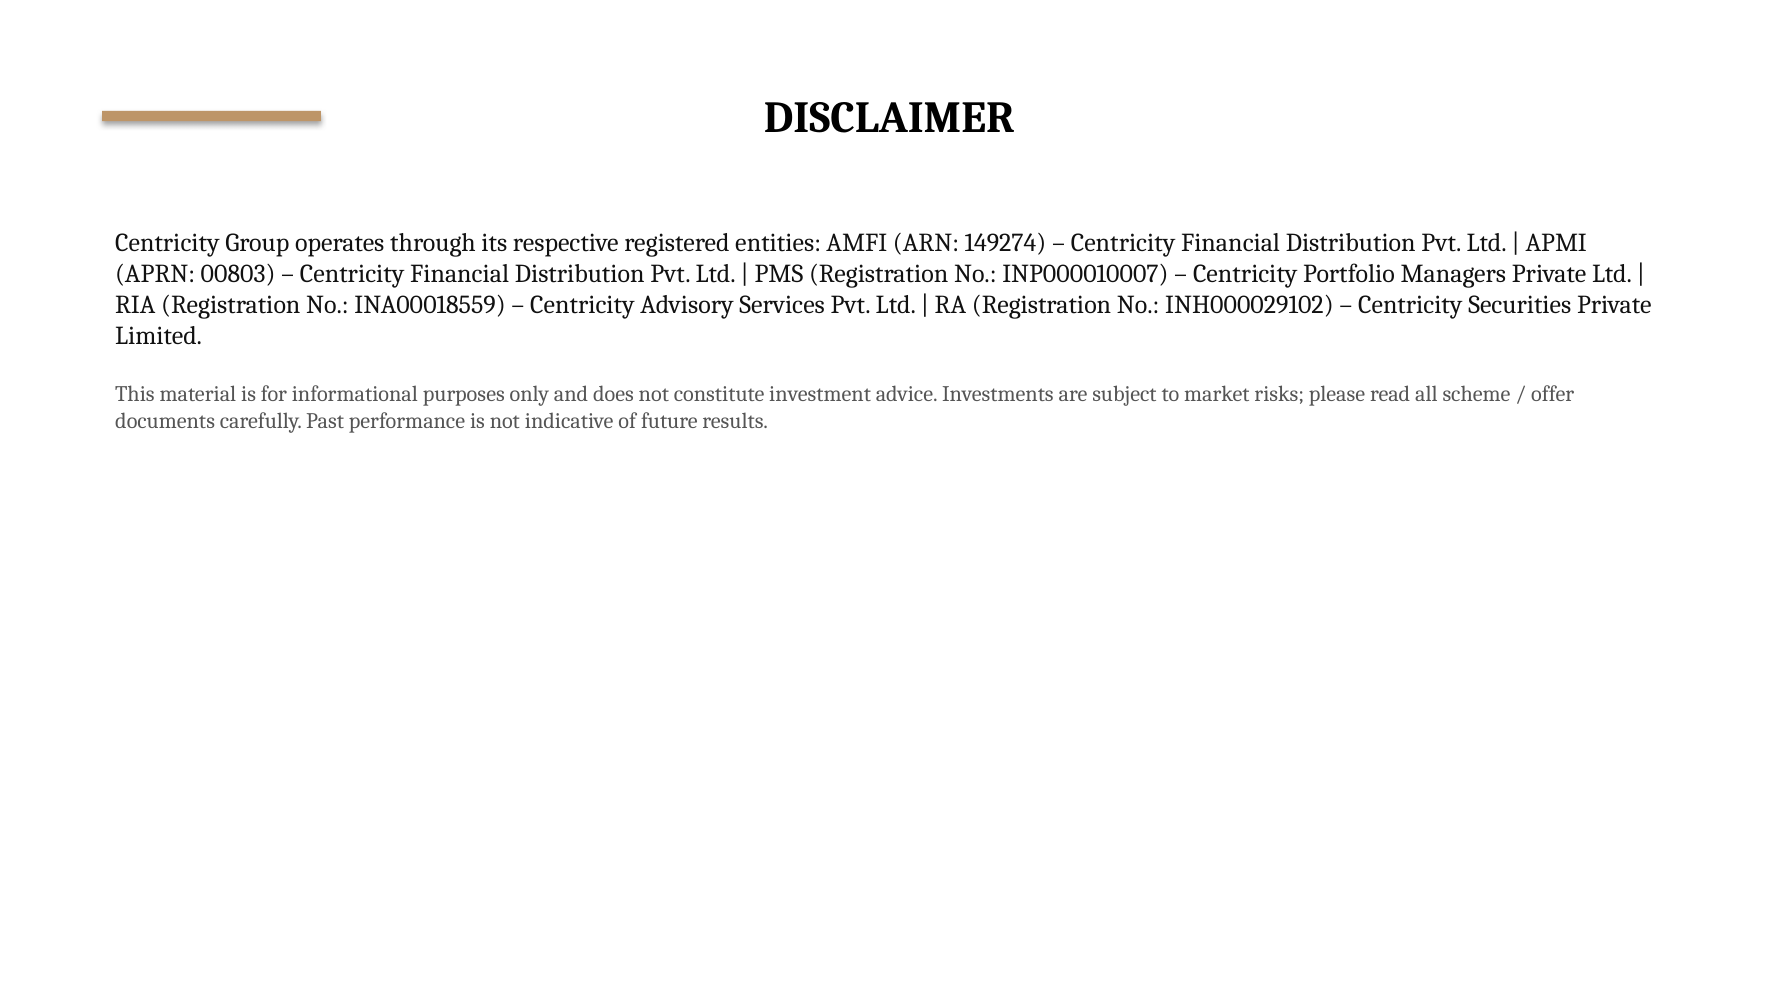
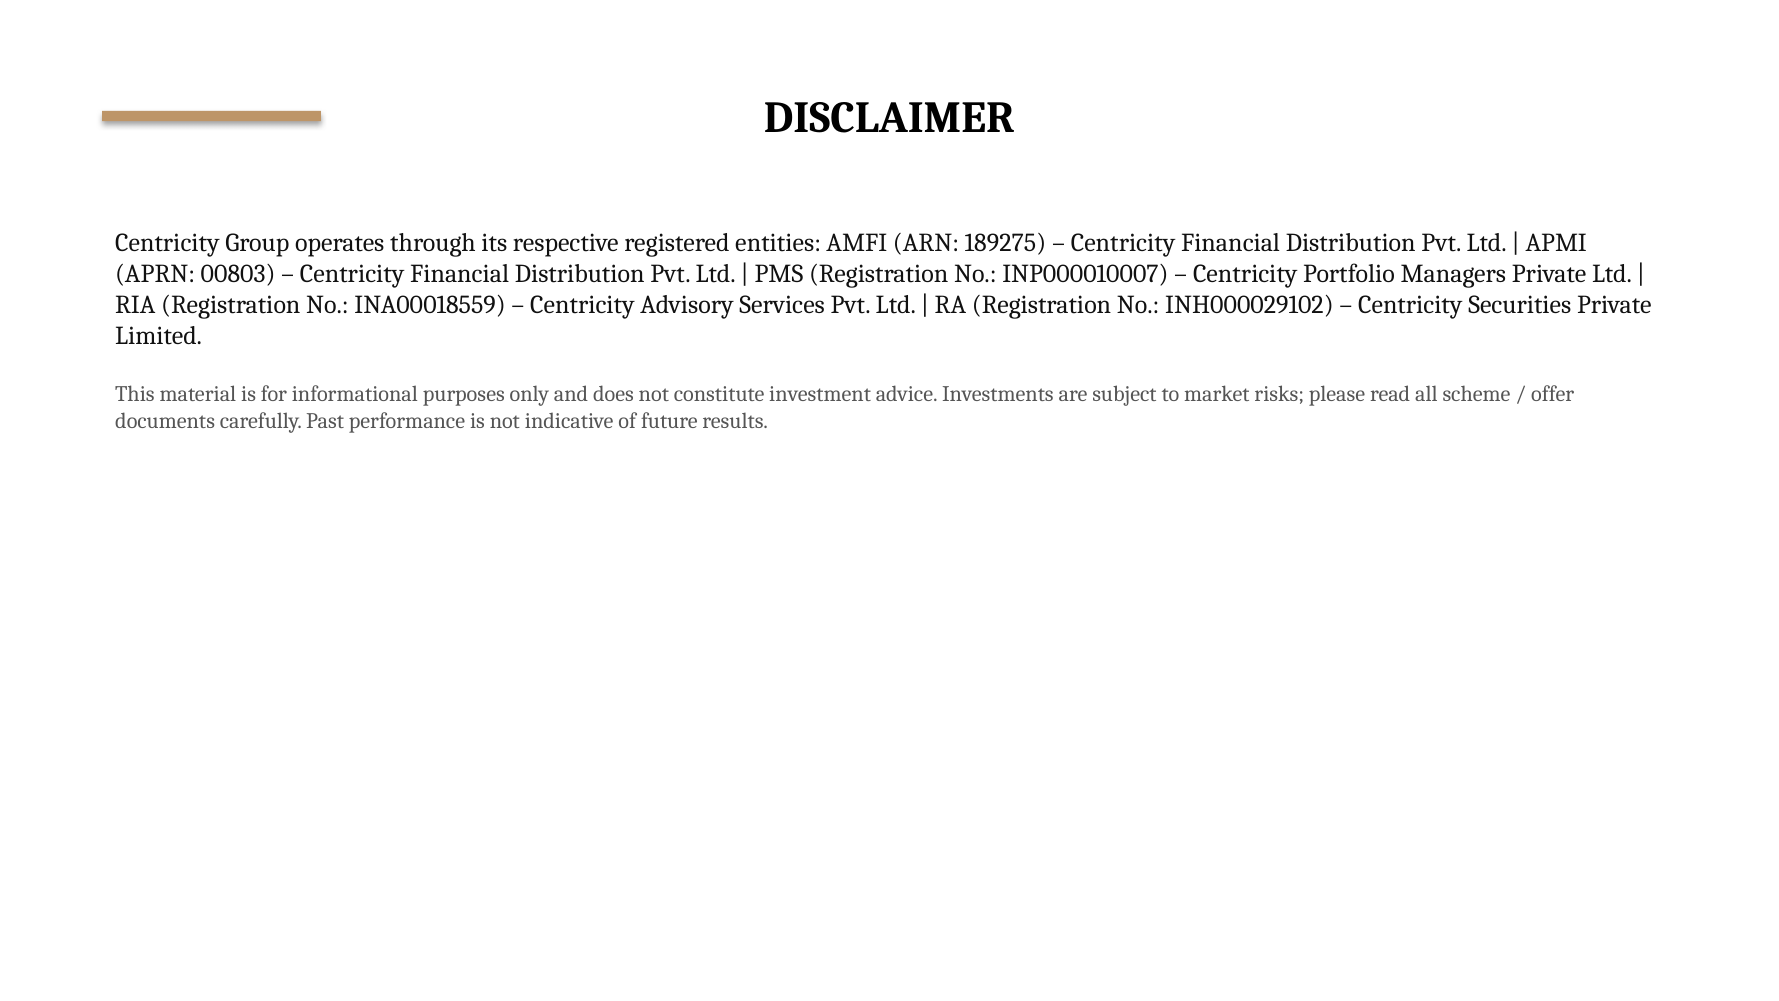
149274: 149274 -> 189275 (1005, 243)
